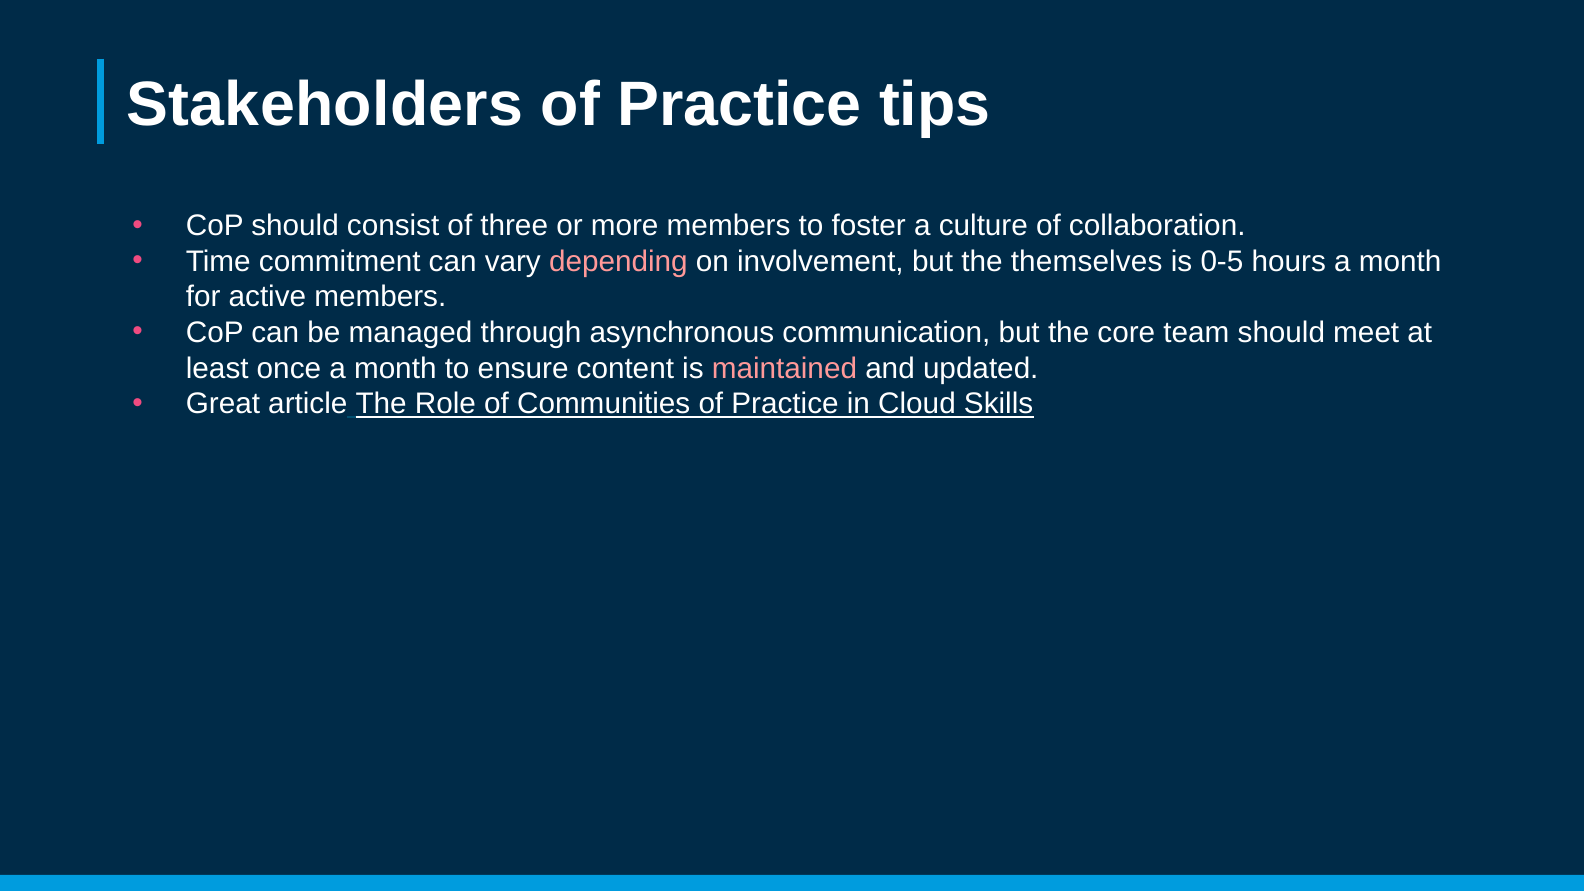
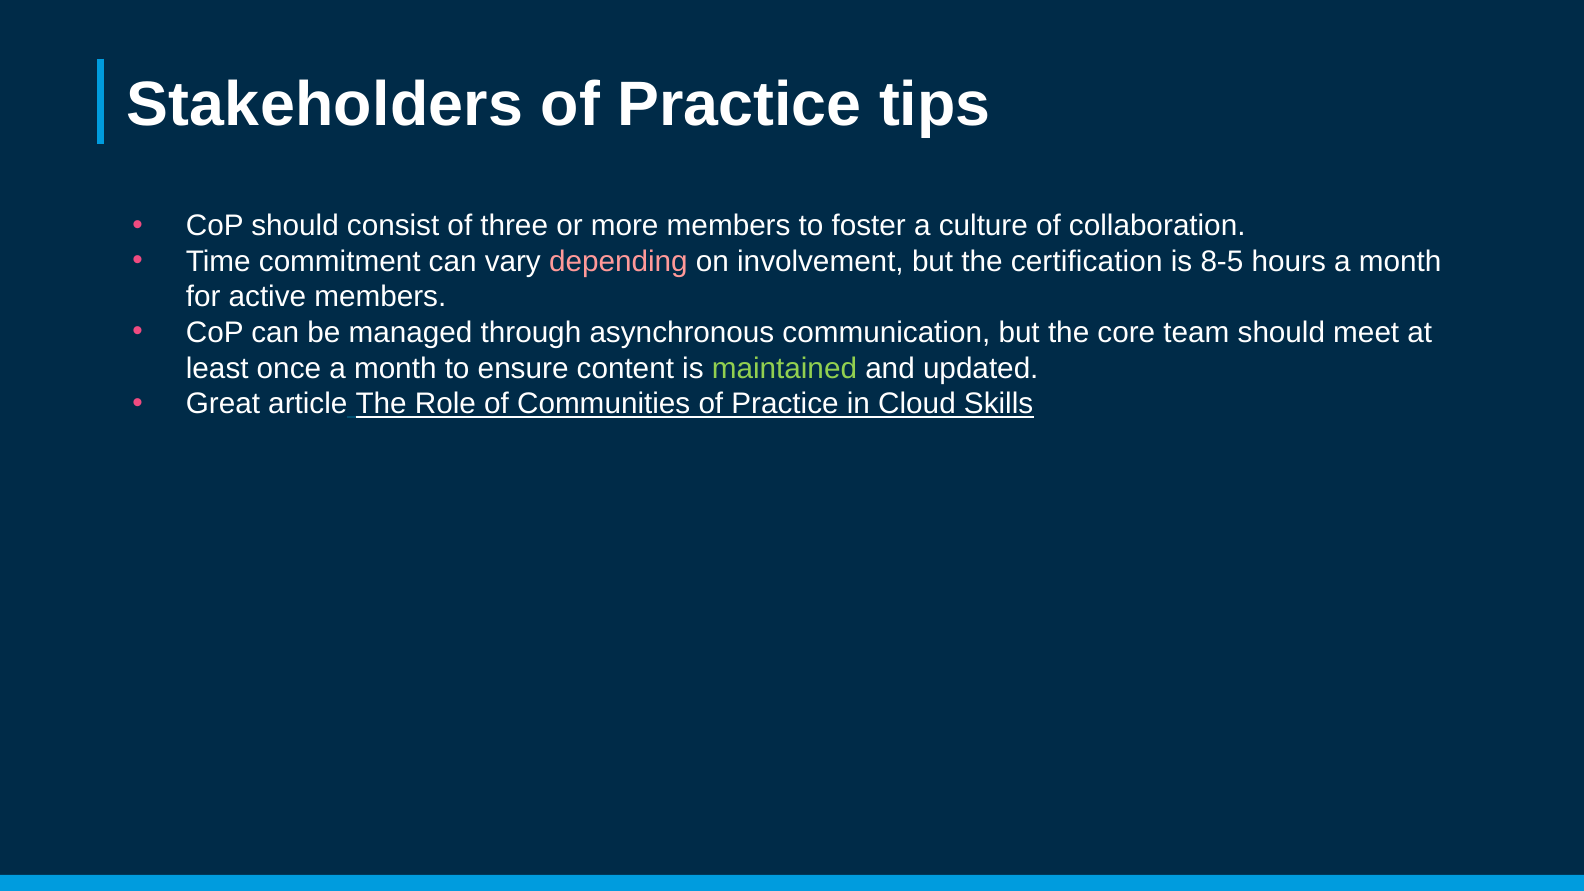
themselves: themselves -> certification (1087, 261)
0-5: 0-5 -> 8-5 (1222, 261)
maintained colour: pink -> light green (784, 368)
